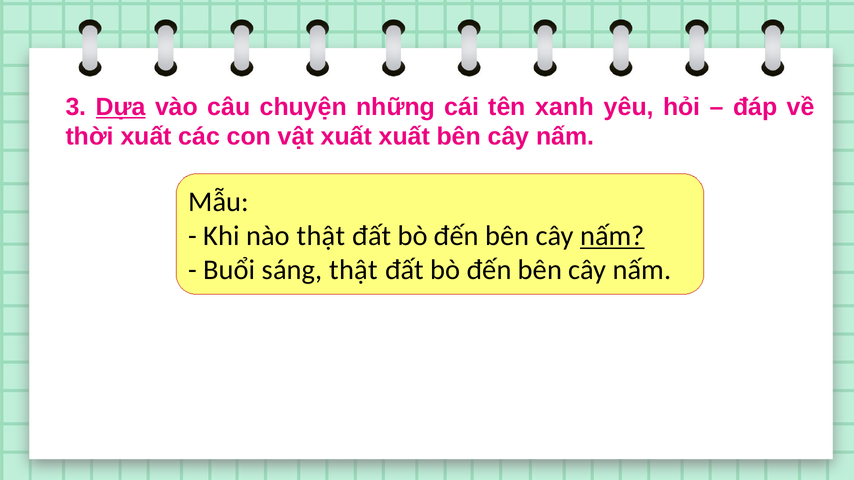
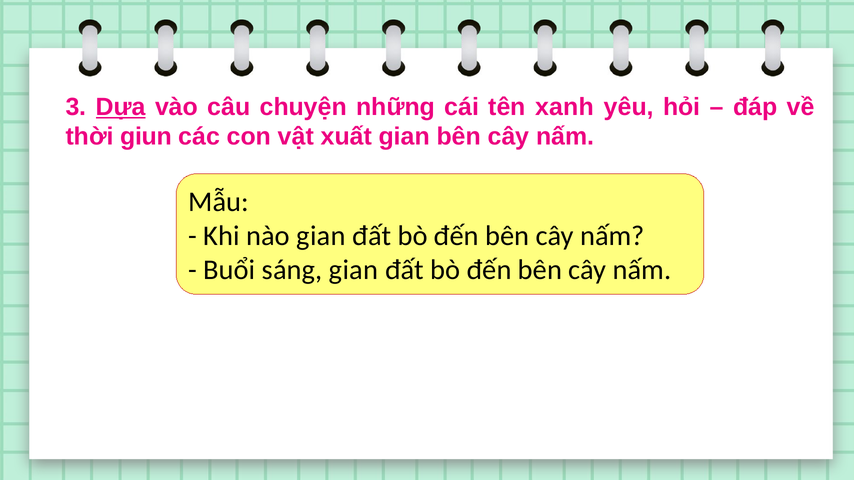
thời xuất: xuất -> giun (146, 137)
xuất xuất: xuất -> gian (404, 137)
nào thật: thật -> gian (321, 236)
nấm underline: present -> none (612, 236)
sáng thật: thật -> gian (354, 270)
